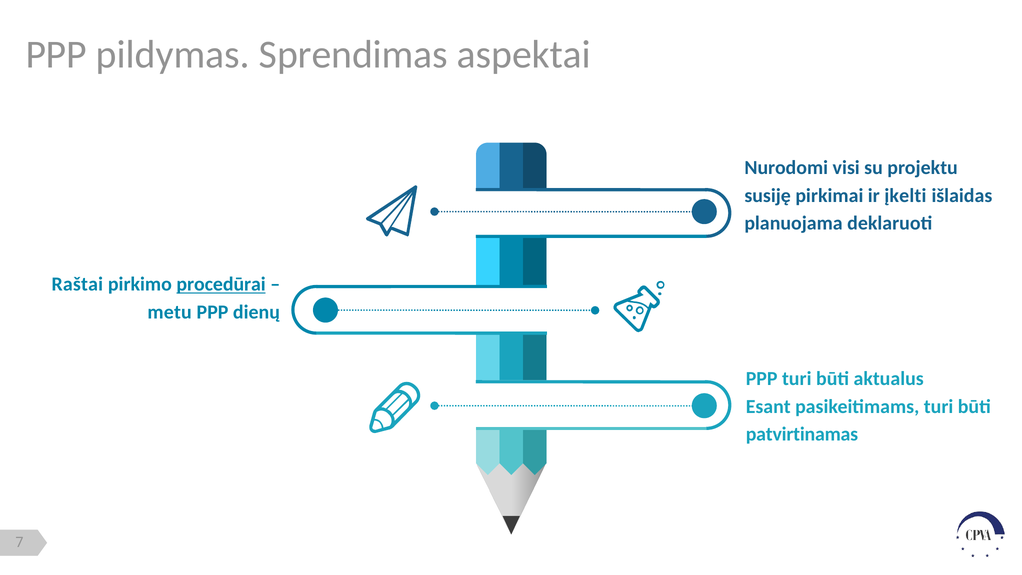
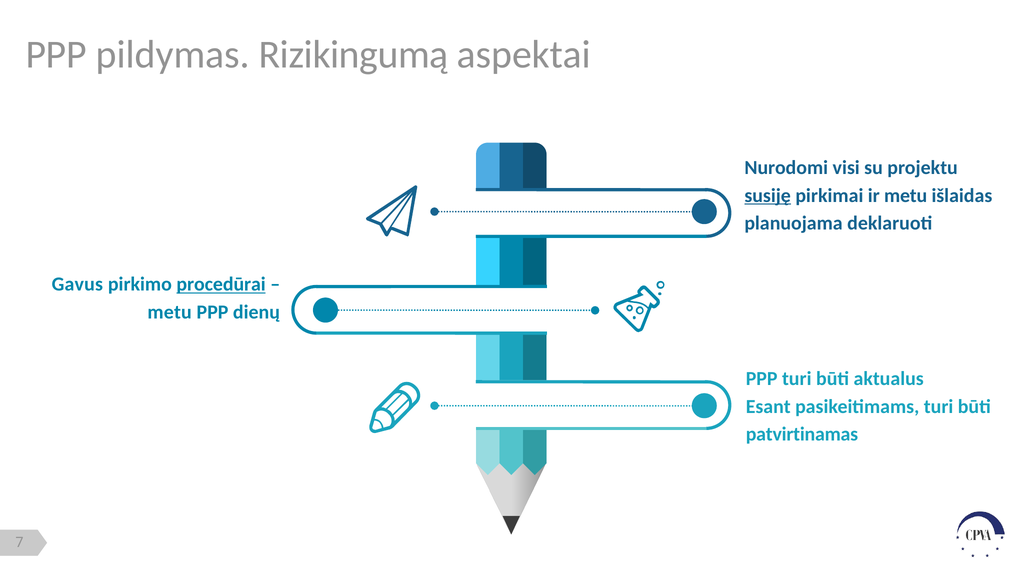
Sprendimas: Sprendimas -> Rizikingumą (354, 54)
susiję underline: none -> present (768, 195)
ir įkelti: įkelti -> metu (906, 195)
Raštai: Raštai -> Gavus (77, 284)
